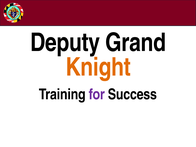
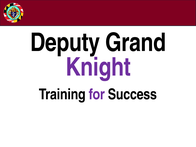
Knight colour: orange -> purple (98, 67)
